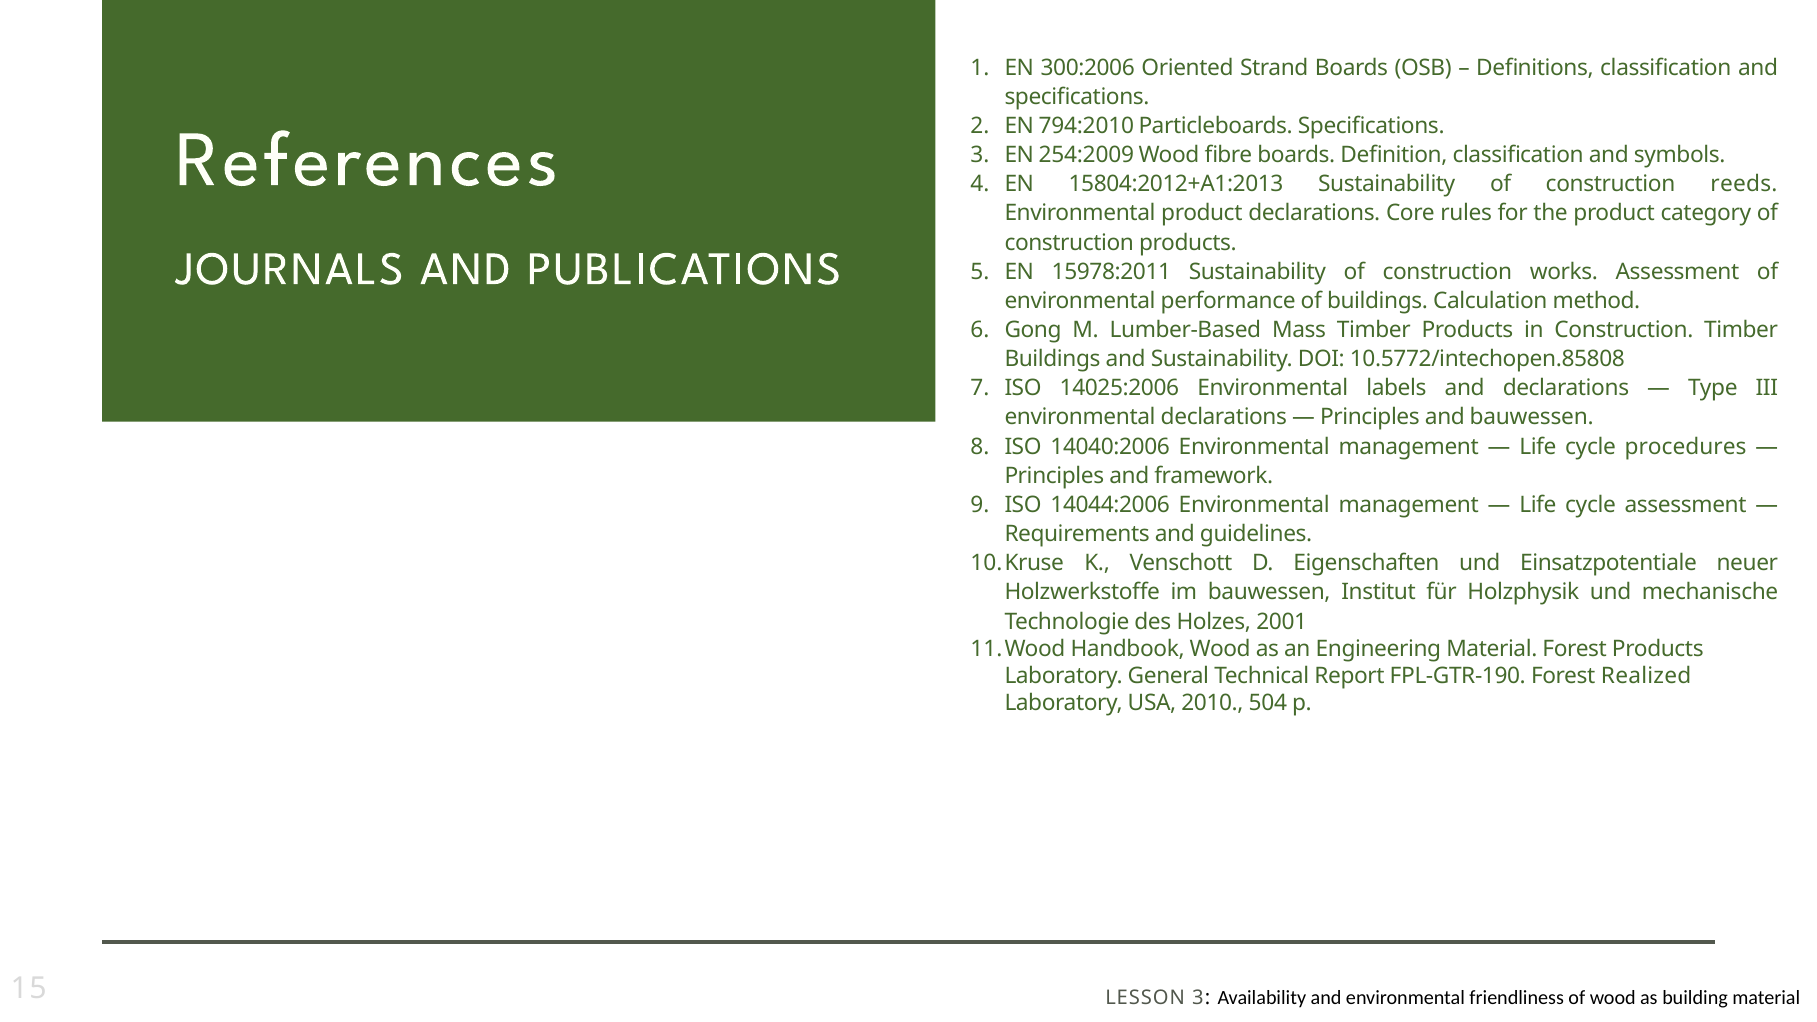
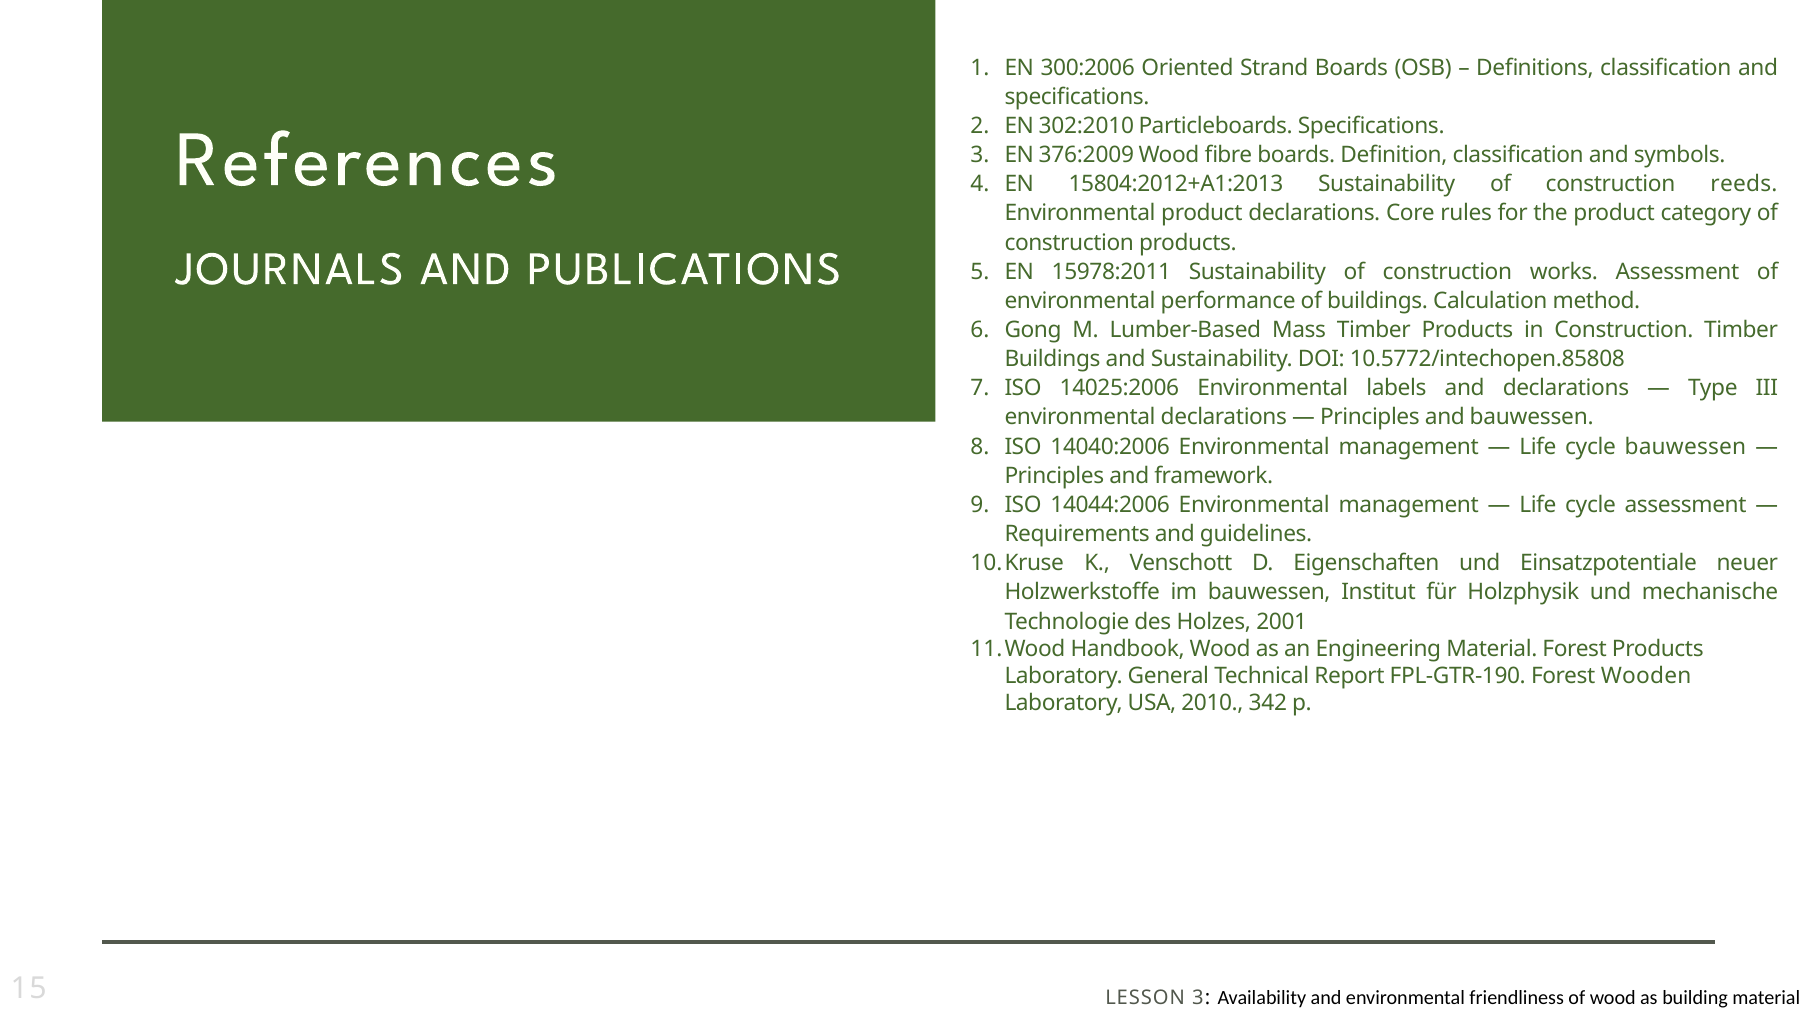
794:2010: 794:2010 -> 302:2010 (1086, 126)
254:2009: 254:2009 -> 376:2009 (1086, 155)
cycle procedures: procedures -> bauwessen (1685, 447)
Realized: Realized -> Wooden (1646, 676)
504: 504 -> 342 (1268, 703)
